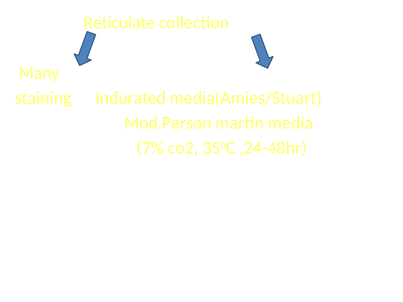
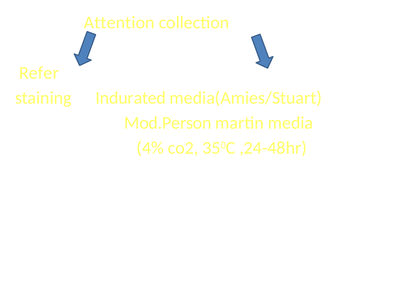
Reticulate: Reticulate -> Attention (119, 23)
Many: Many -> Refer (39, 73)
7%: 7% -> 4% (150, 148)
